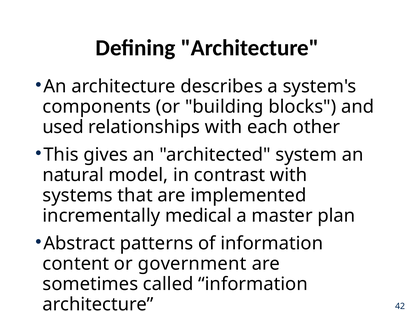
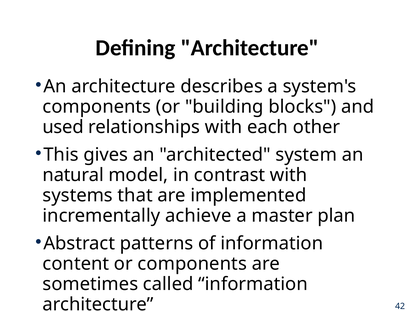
medical: medical -> achieve (198, 216)
or government: government -> components (192, 264)
